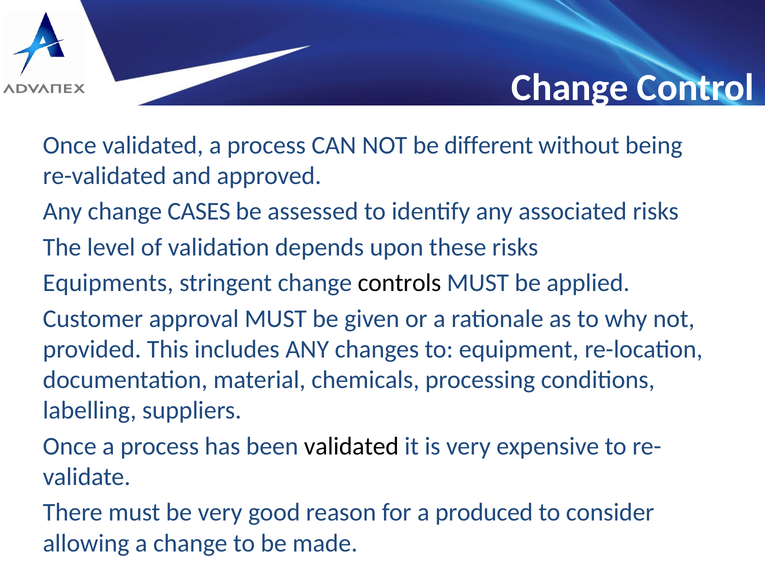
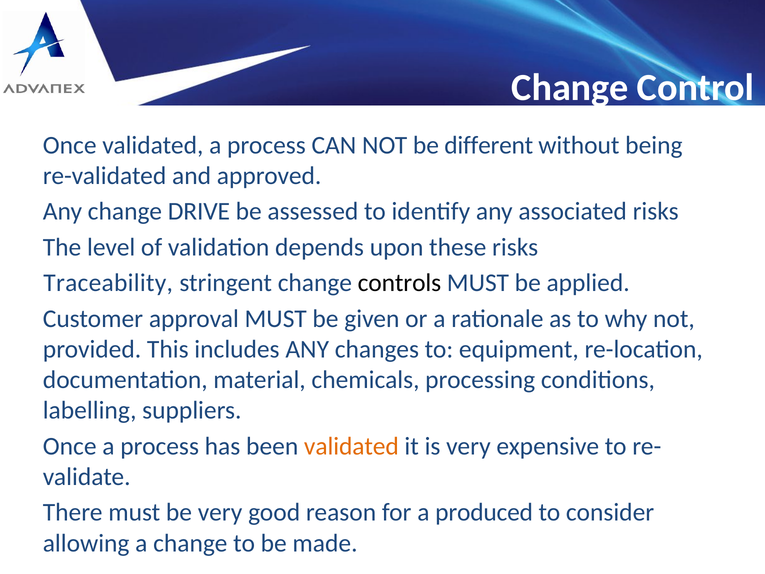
CASES: CASES -> DRIVE (199, 211)
Equipments: Equipments -> Traceability (108, 283)
validated colour: black -> orange (351, 446)
